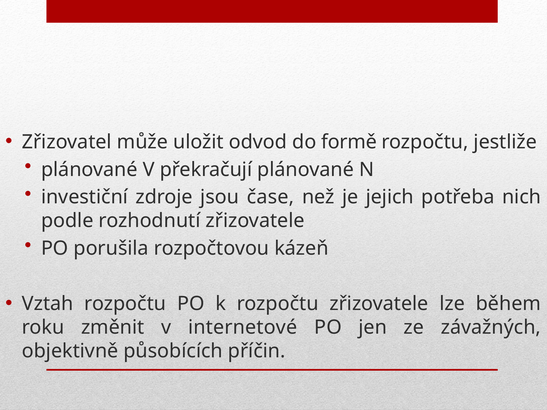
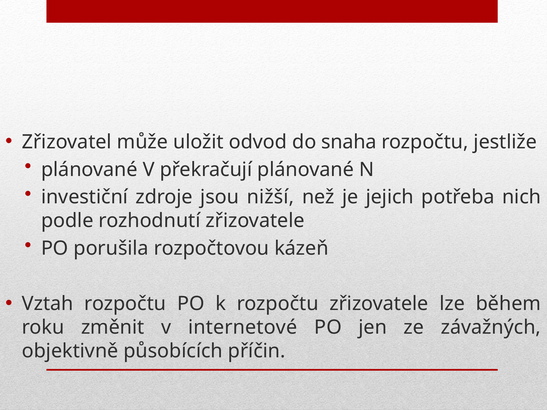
formě: formě -> snaha (349, 142)
čase: čase -> nižší (270, 197)
